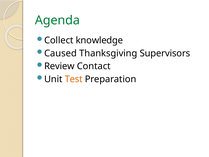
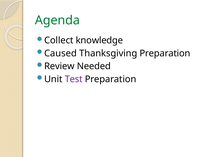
Thanksgiving Supervisors: Supervisors -> Preparation (165, 53)
Contact: Contact -> Needed (94, 66)
Test colour: orange -> purple (74, 79)
